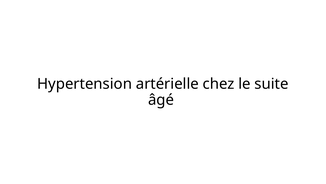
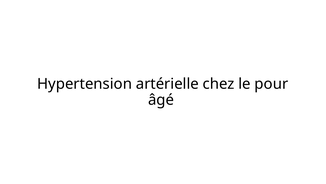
suite: suite -> pour (271, 84)
